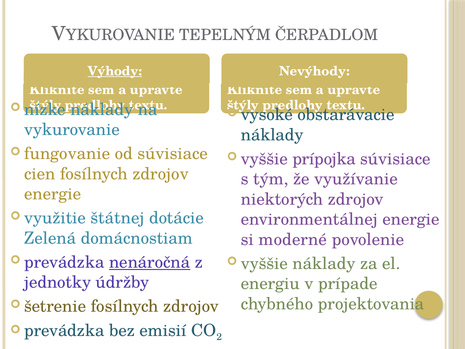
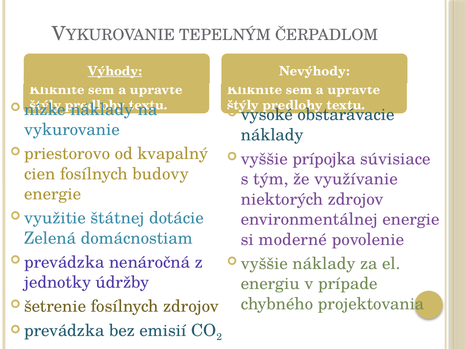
fungovanie: fungovanie -> priestorovo (67, 154)
od súvisiace: súvisiace -> kvapalný (173, 154)
cien fosílnych zdrojov: zdrojov -> budovy (161, 174)
nenáročná underline: present -> none (150, 262)
